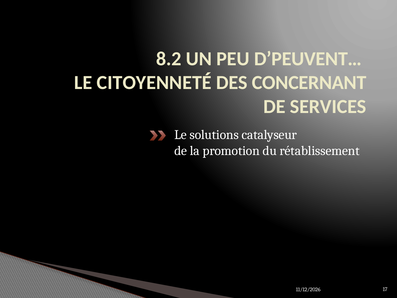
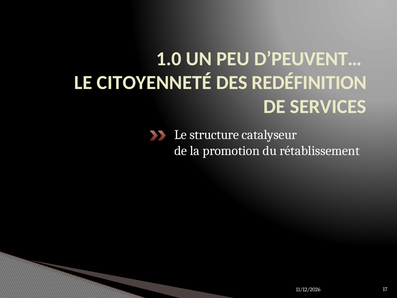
8.2: 8.2 -> 1.0 (169, 59)
CONCERNANT: CONCERNANT -> REDÉFINITION (309, 83)
solutions: solutions -> structure (214, 135)
